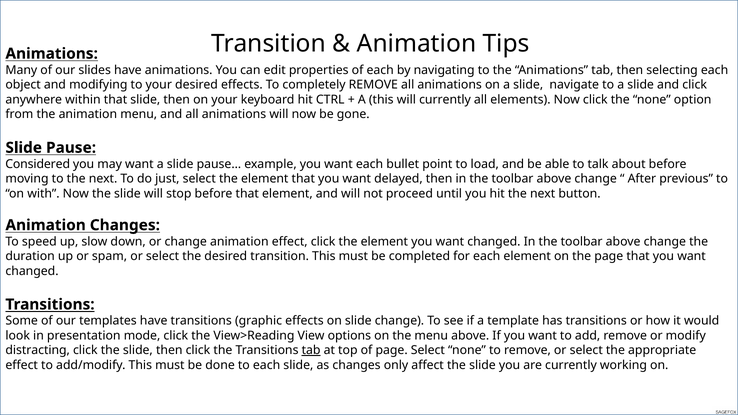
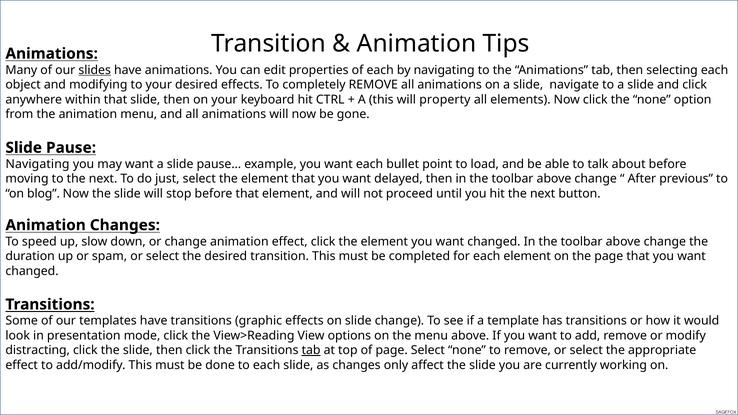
slides underline: none -> present (95, 70)
will currently: currently -> property (445, 100)
Considered: Considered -> Navigating (38, 164)
with: with -> blog (43, 194)
